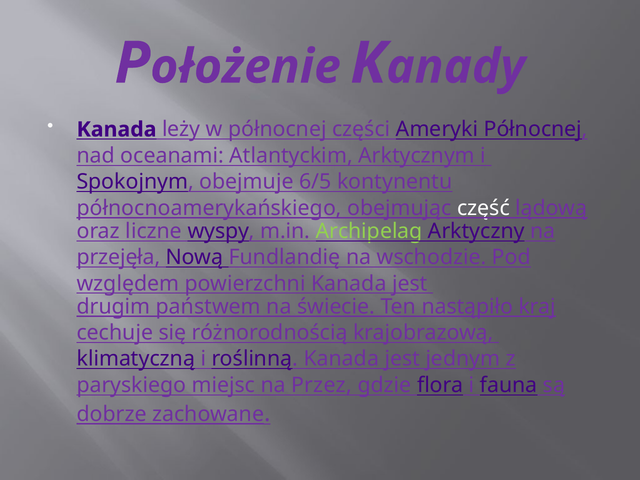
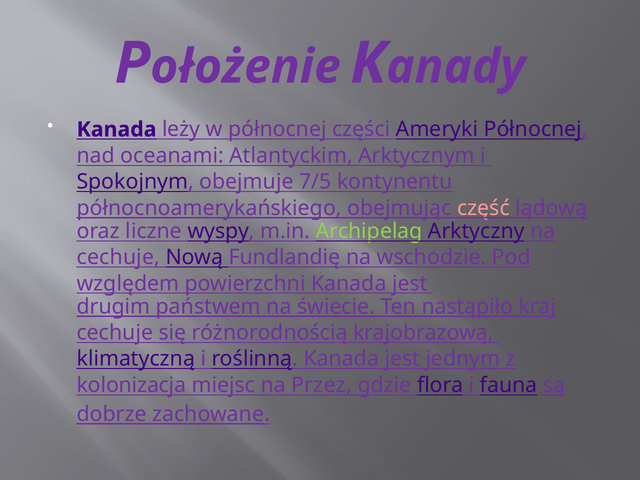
6/5: 6/5 -> 7/5 (315, 182)
część colour: white -> pink (484, 208)
przejęła: przejęła -> cechuje (118, 257)
paryskiego: paryskiego -> kolonizacja (131, 385)
